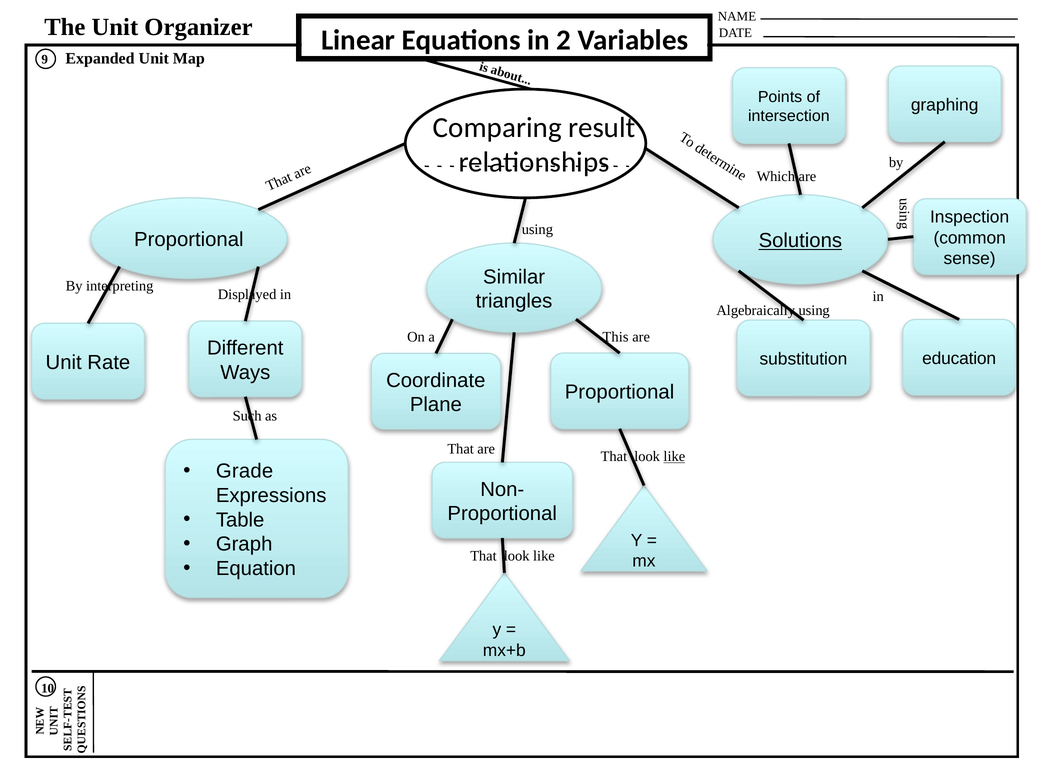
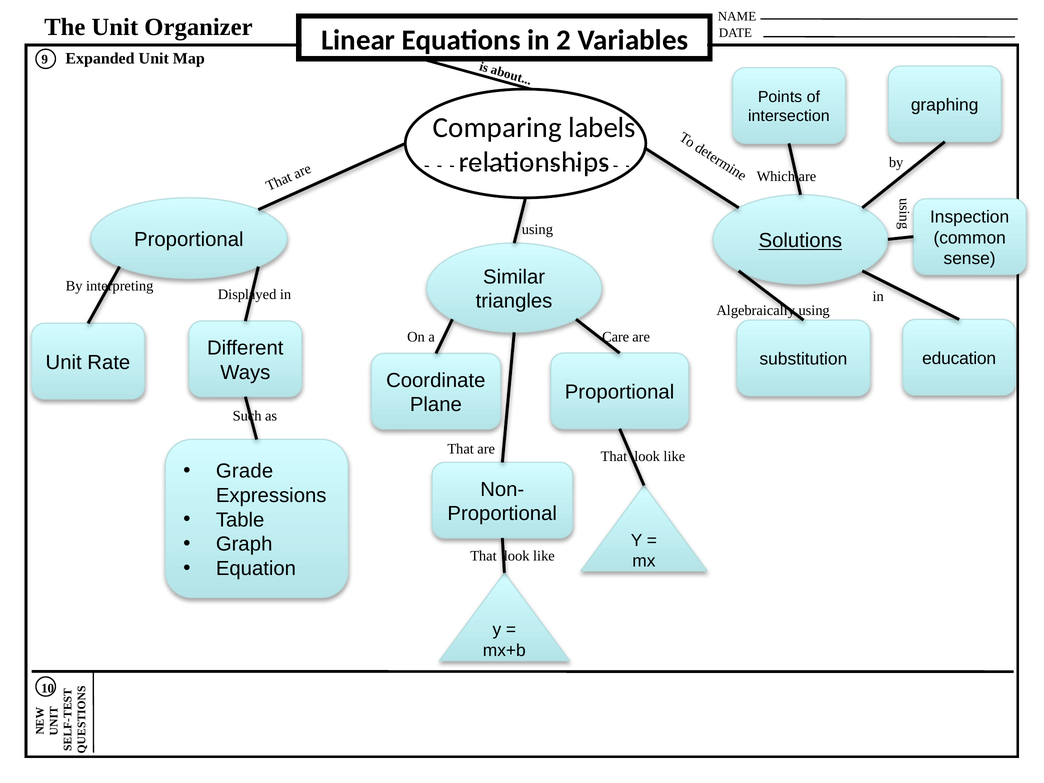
result: result -> labels (602, 127)
This: This -> Care (616, 337)
like underline: present -> none (674, 457)
